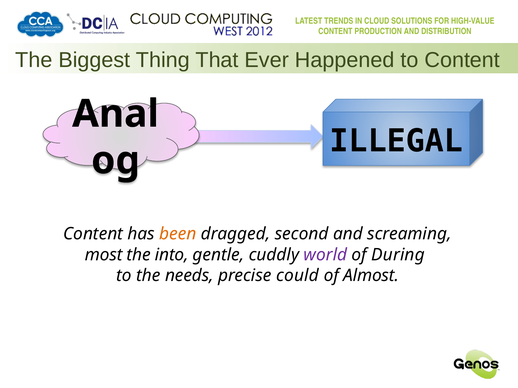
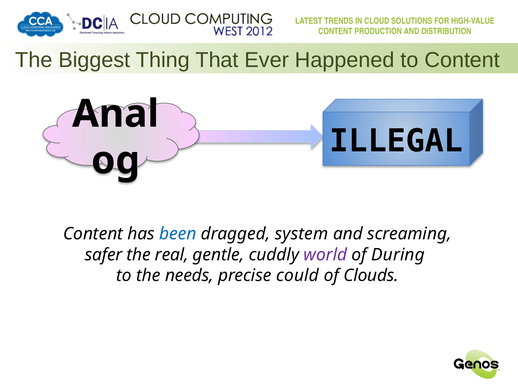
been colour: orange -> blue (178, 234)
second: second -> system (302, 234)
most: most -> safer (104, 255)
into: into -> real (172, 255)
Almost: Almost -> Clouds (371, 276)
